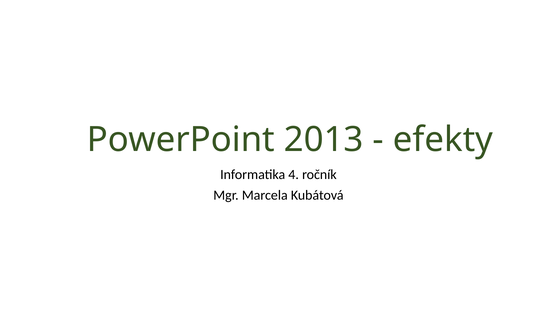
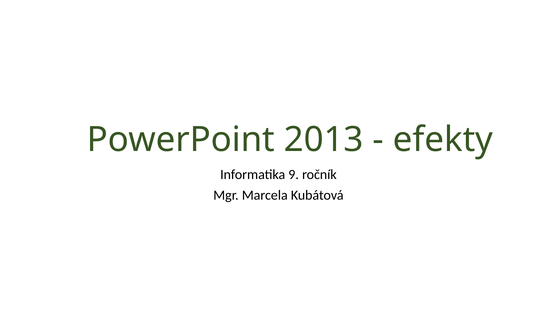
4: 4 -> 9 (294, 174)
